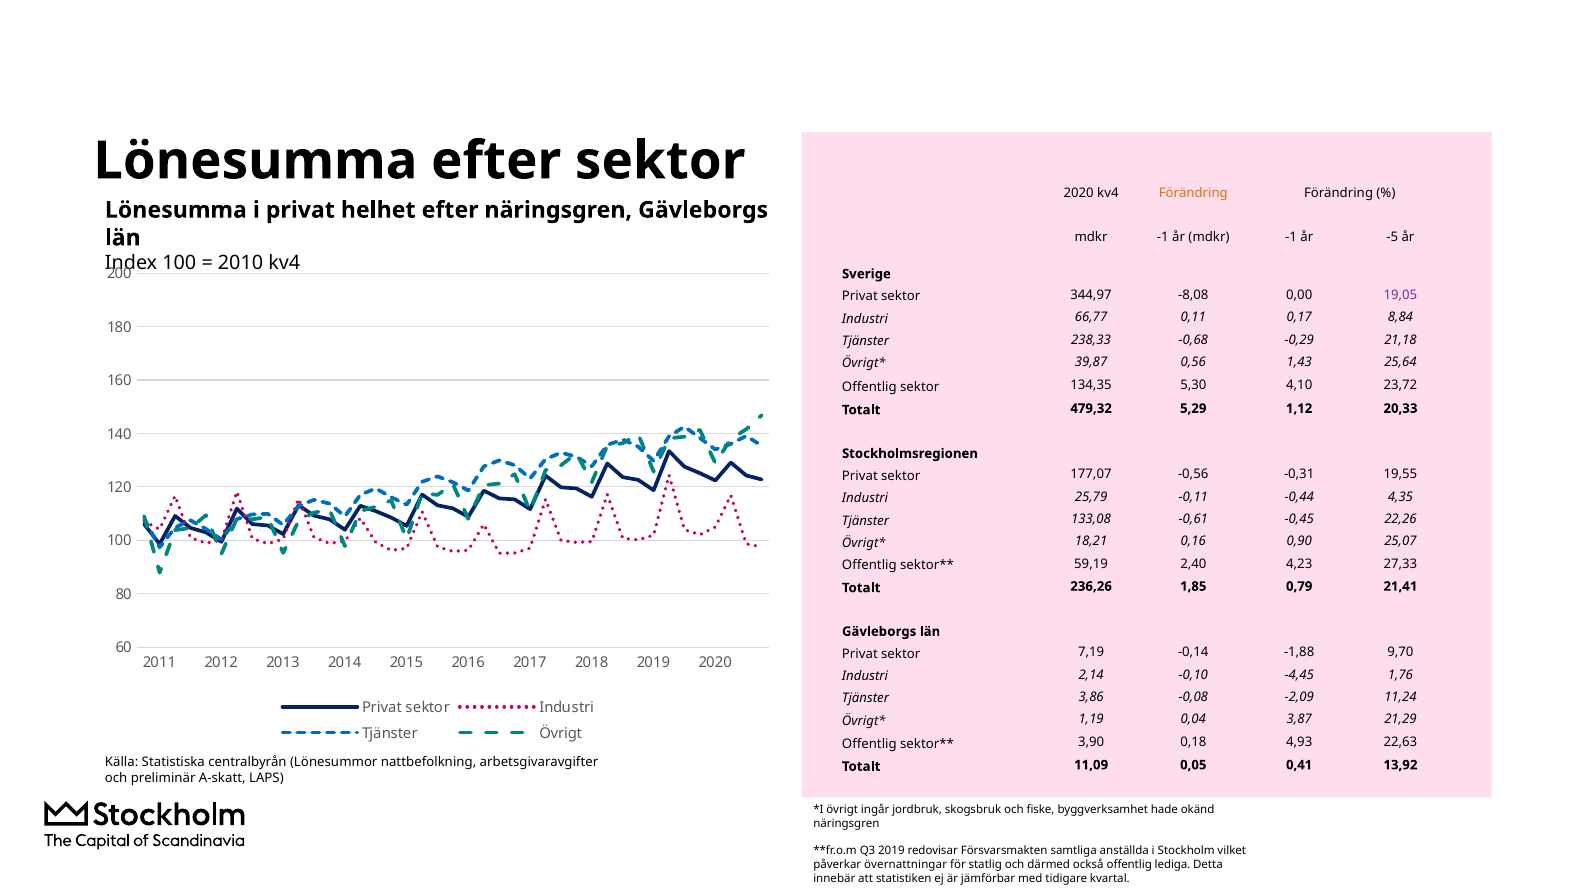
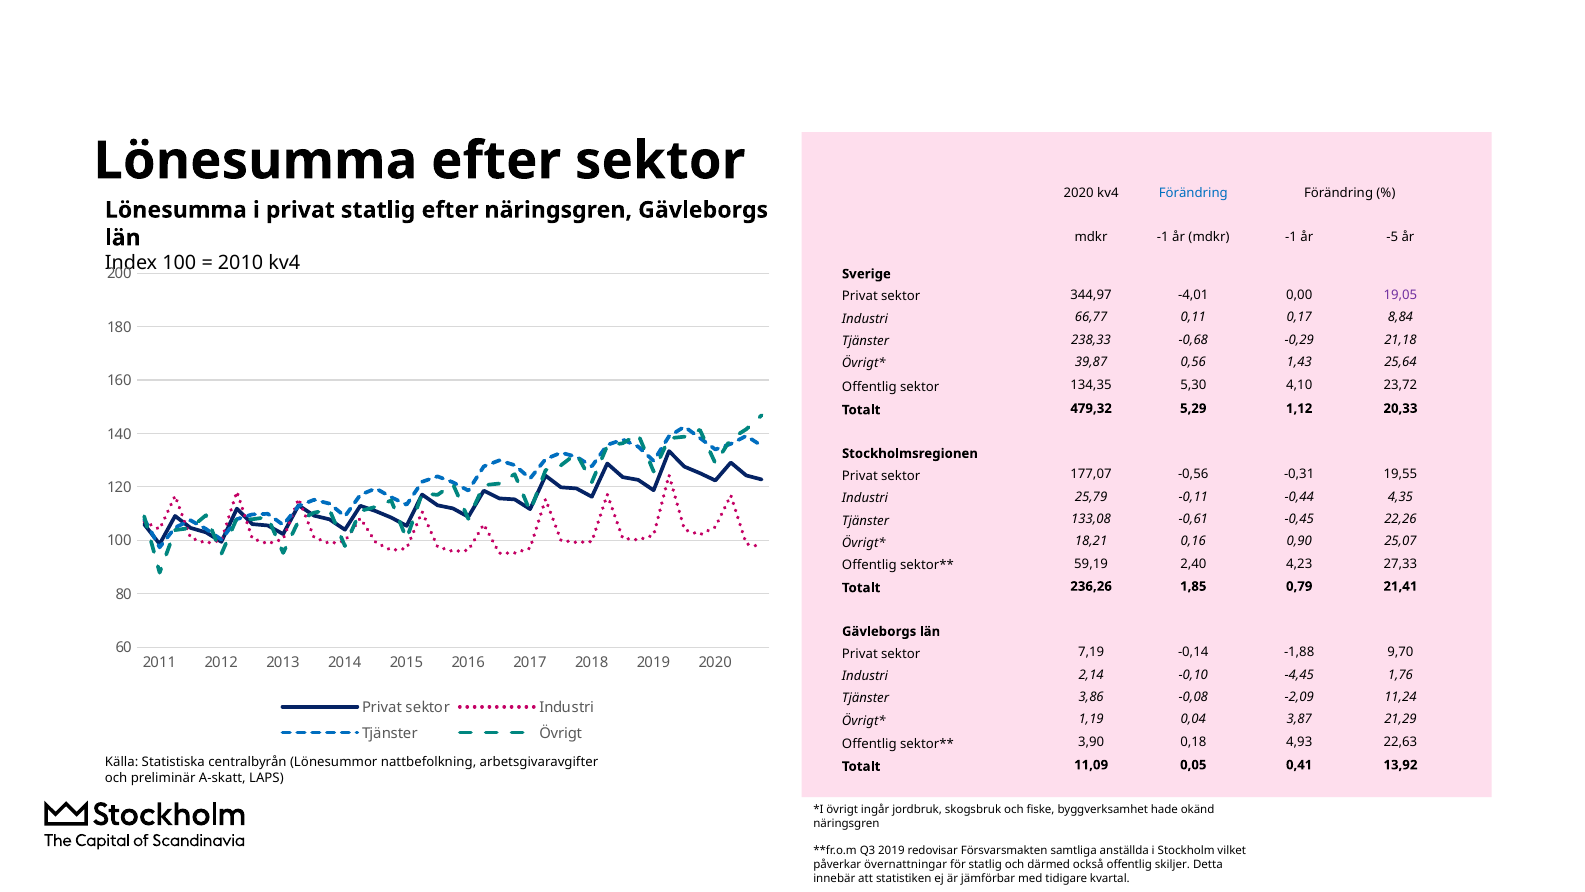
Förändring colour: orange -> blue (1193, 193)
privat helhet: helhet -> statlig (378, 210)
-8,08: -8,08 -> -4,01 (1193, 295)
lediga: lediga -> skiljer (1172, 864)
